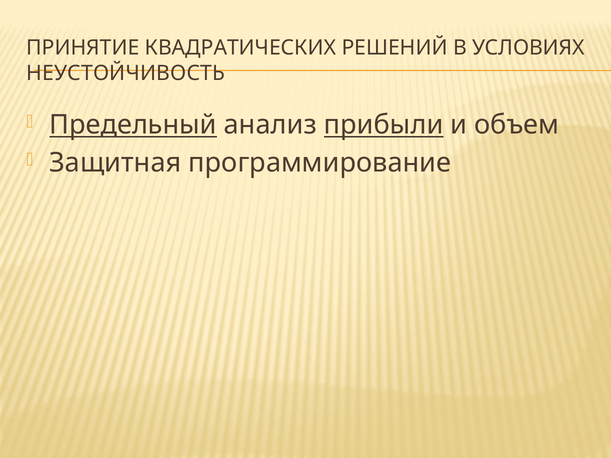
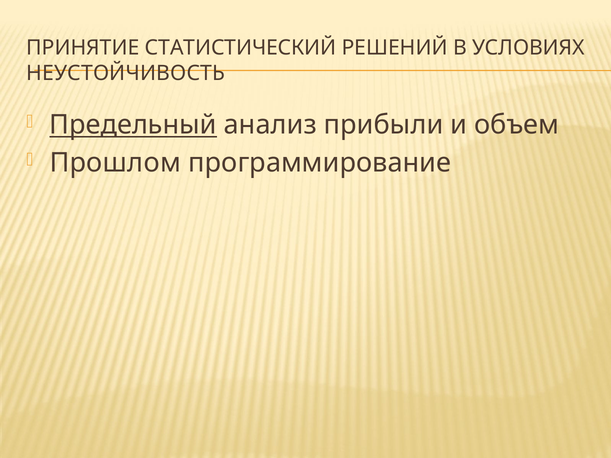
КВАДРАТИЧЕСКИХ: КВАДРАТИЧЕСКИХ -> СТАТИСТИЧЕСКИЙ (241, 48)
прибыли underline: present -> none (384, 125)
Защитная: Защитная -> Прошлом (115, 163)
